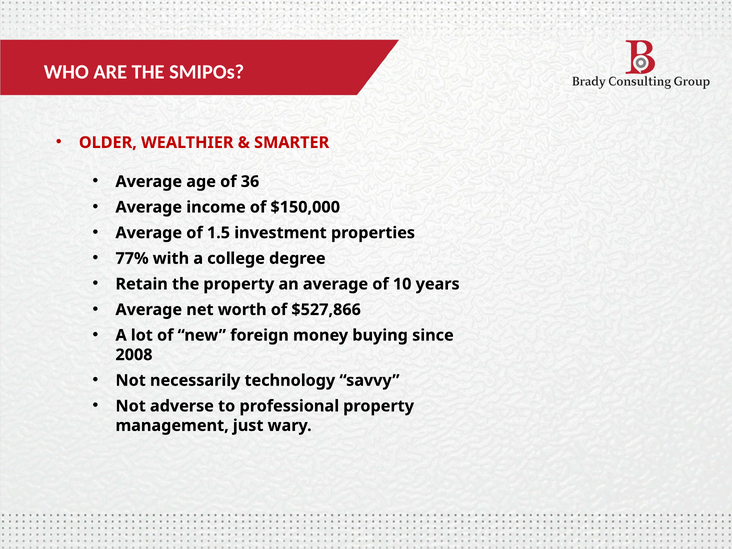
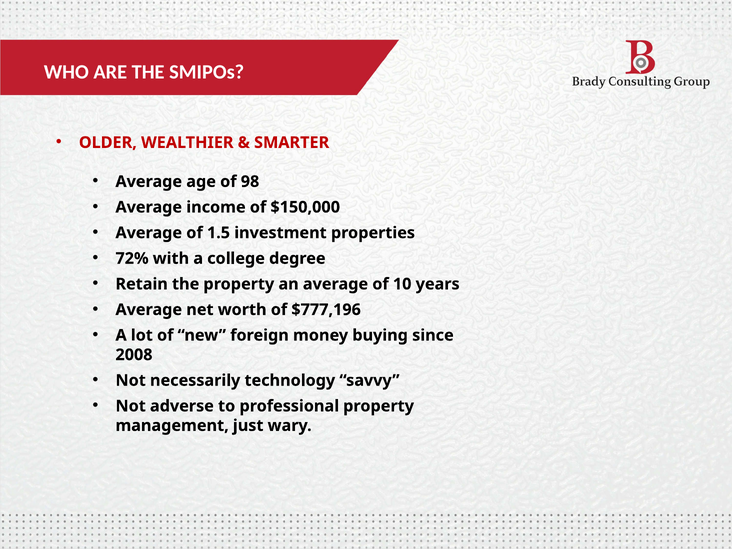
36: 36 -> 98 (250, 182)
77%: 77% -> 72% (132, 258)
$527,866: $527,866 -> $777,196 (326, 310)
